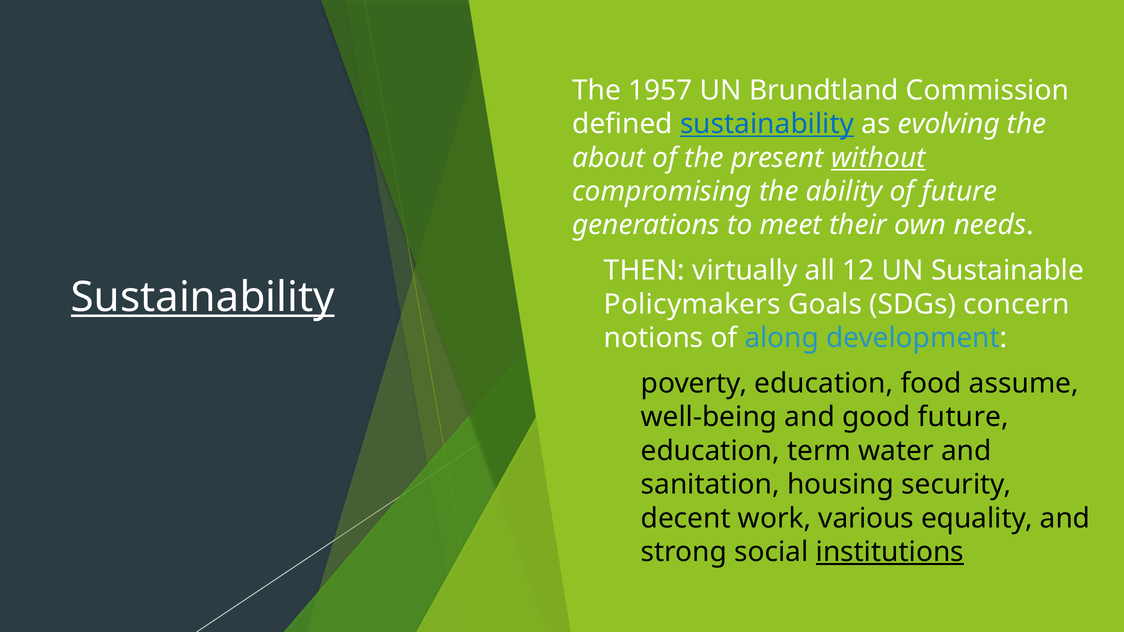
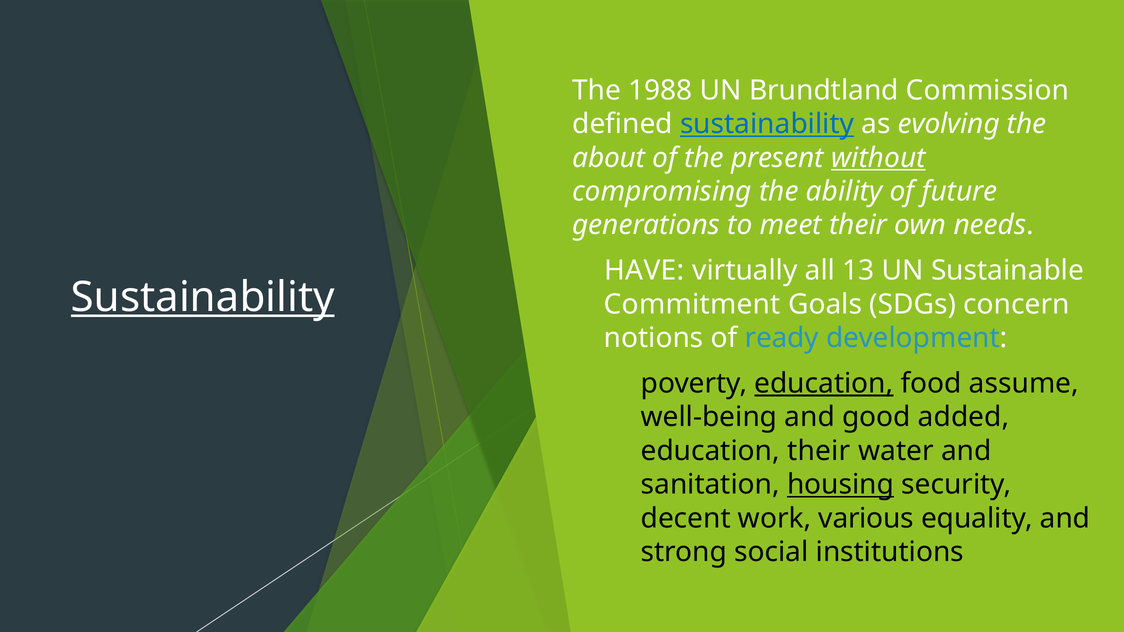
1957: 1957 -> 1988 (660, 90)
THEN: THEN -> HAVE (644, 271)
12: 12 -> 13 (858, 271)
Policymakers: Policymakers -> Commitment (692, 304)
along: along -> ready (782, 338)
education underline: none -> present (824, 384)
good future: future -> added (964, 417)
education term: term -> their (819, 451)
housing underline: none -> present (841, 485)
institutions underline: present -> none (890, 552)
